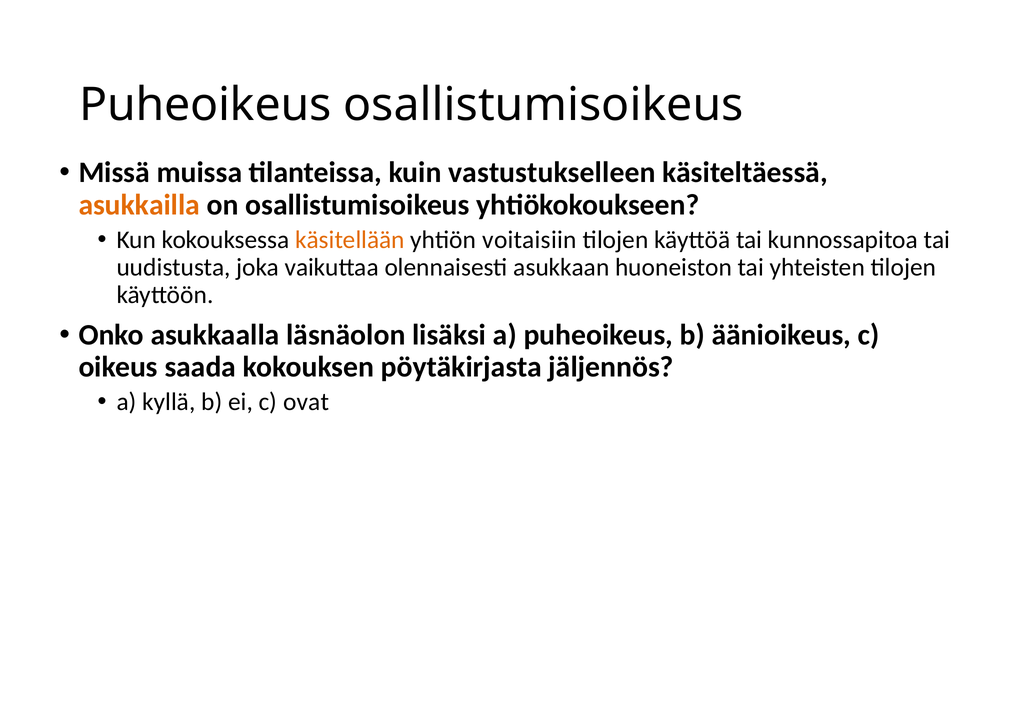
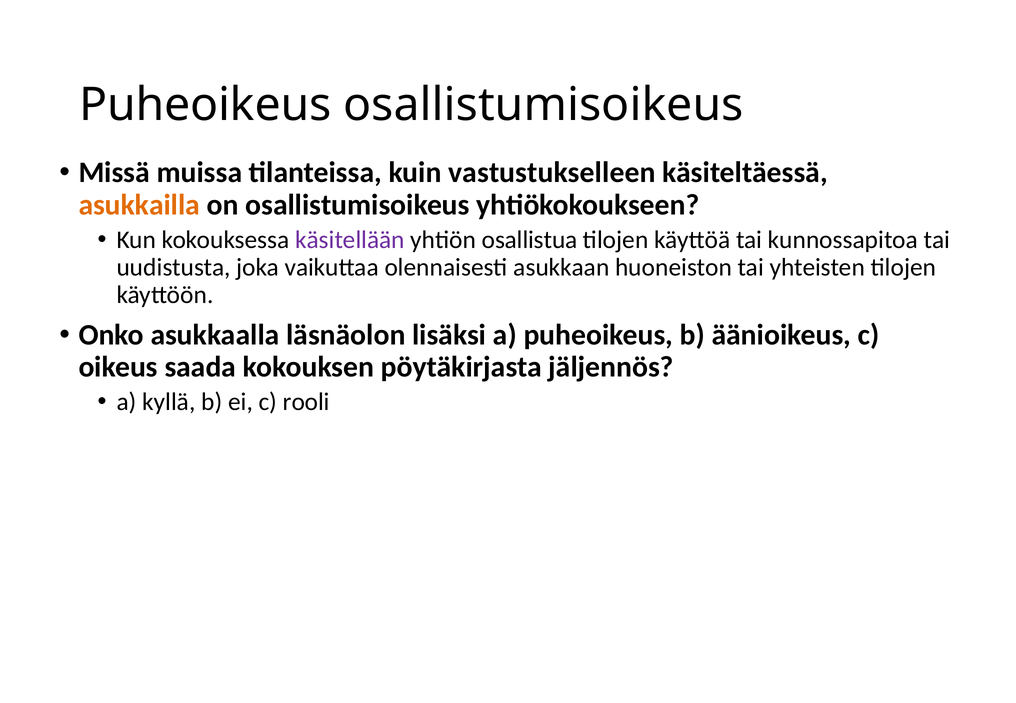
käsitellään colour: orange -> purple (350, 240)
voitaisiin: voitaisiin -> osallistua (530, 240)
ovat: ovat -> rooli (306, 402)
